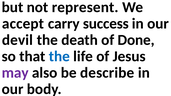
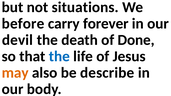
represent: represent -> situations (85, 7)
accept: accept -> before (23, 24)
success: success -> forever (106, 24)
may colour: purple -> orange (15, 73)
